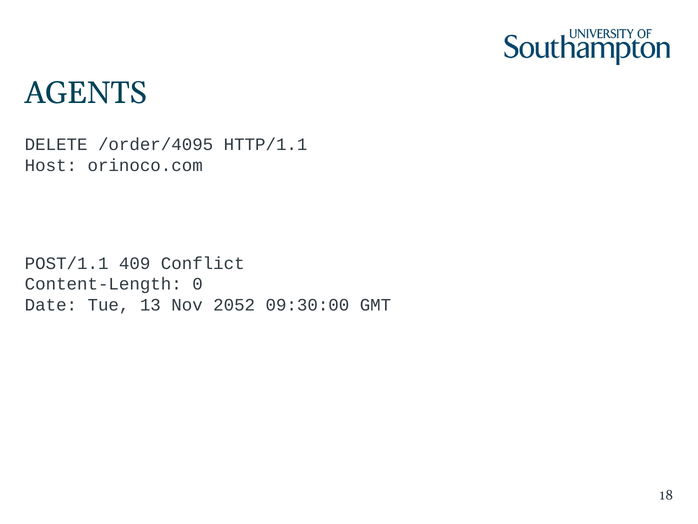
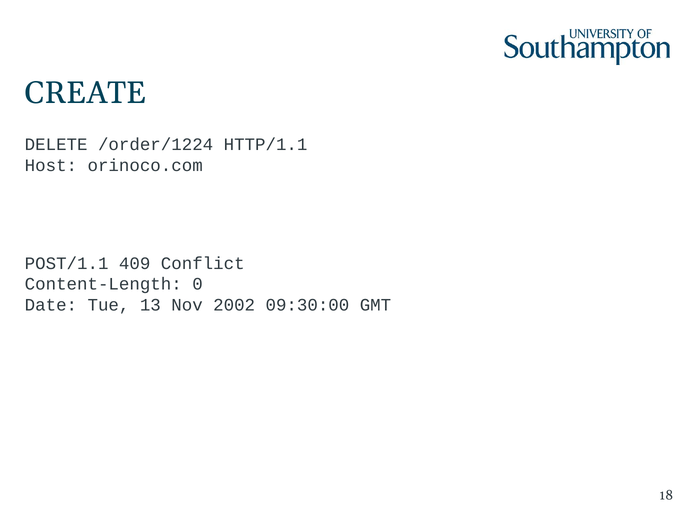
AGENTS: AGENTS -> CREATE (86, 93)
/order/4095: /order/4095 -> /order/1224 (156, 144)
2052: 2052 -> 2002 (234, 305)
